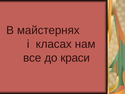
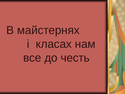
краси: краси -> честь (75, 58)
